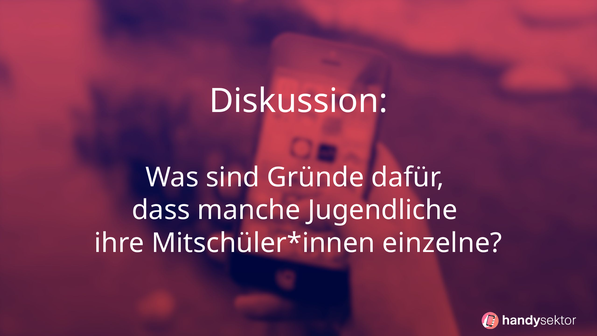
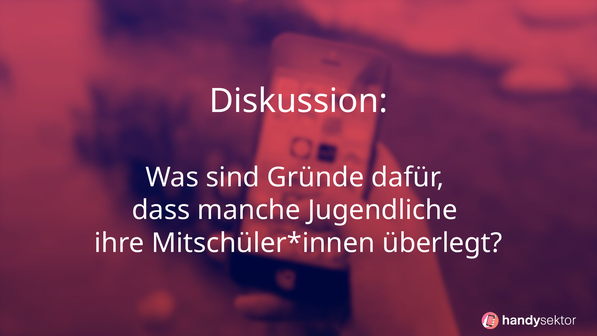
einzelne: einzelne -> überlegt (442, 243)
